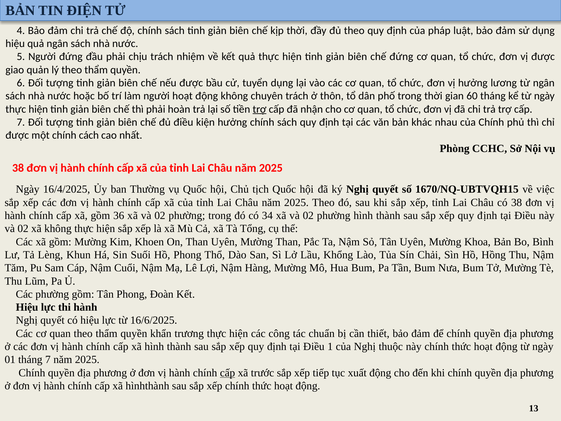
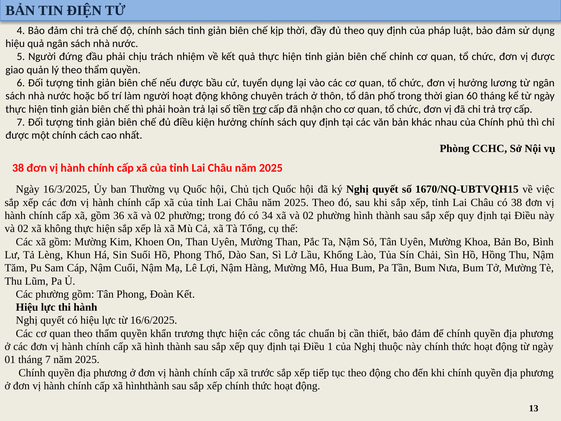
chế đứng: đứng -> chỉnh (401, 57)
16/4/2025: 16/4/2025 -> 16/3/2025 (67, 189)
cấp underline: present -> none (228, 373)
tục xuất: xuất -> theo (357, 373)
